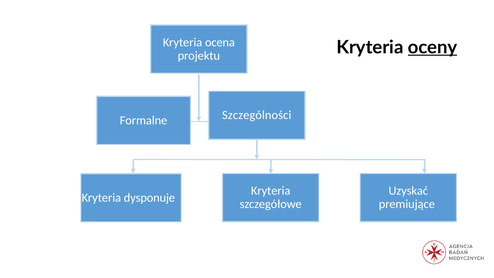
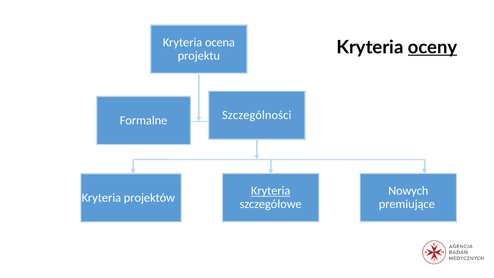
Kryteria underline: none -> present (271, 191)
Uzyskać: Uzyskać -> Nowych (408, 191)
dysponuje: dysponuje -> projektów (149, 198)
